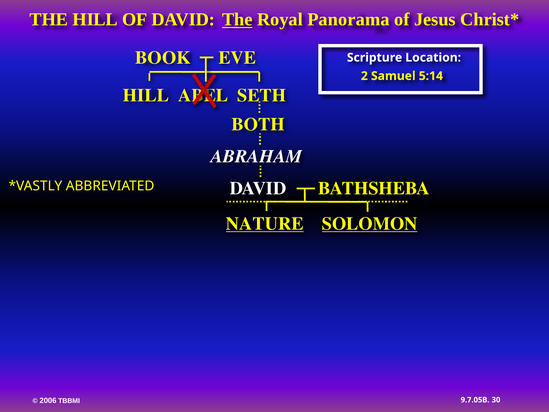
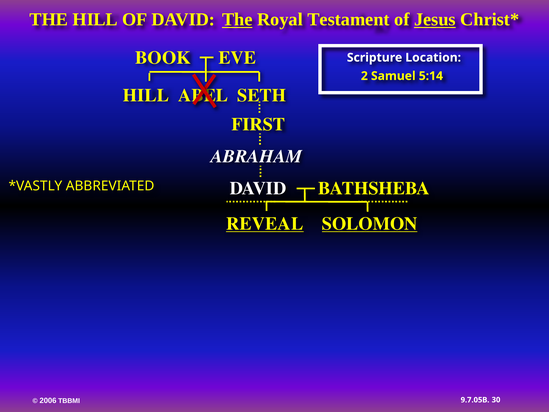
Panorama: Panorama -> Testament (349, 20)
Jesus underline: none -> present (435, 20)
BOTH: BOTH -> FIRST (258, 124)
NATURE: NATURE -> REVEAL (265, 224)
